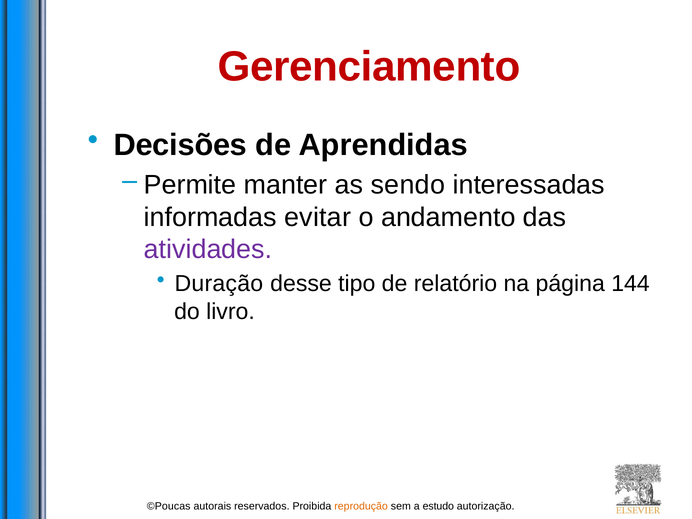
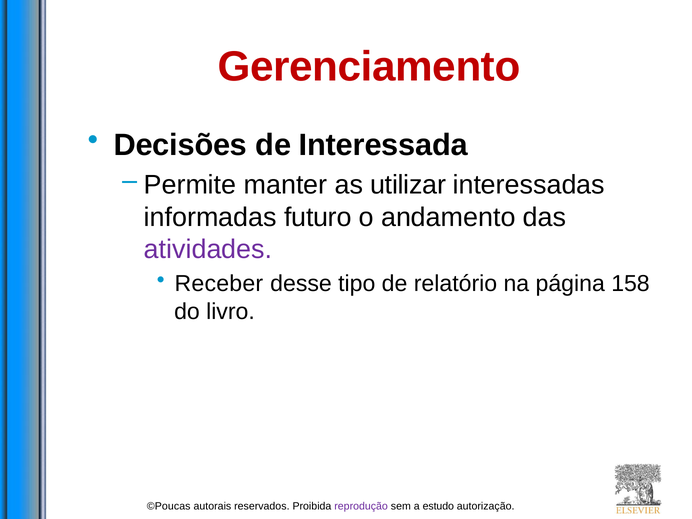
Aprendidas: Aprendidas -> Interessada (383, 145)
sendo: sendo -> utilizar (408, 185)
evitar: evitar -> futuro (318, 217)
Duração: Duração -> Receber (219, 284)
144: 144 -> 158 (630, 284)
reprodução colour: orange -> purple (361, 506)
